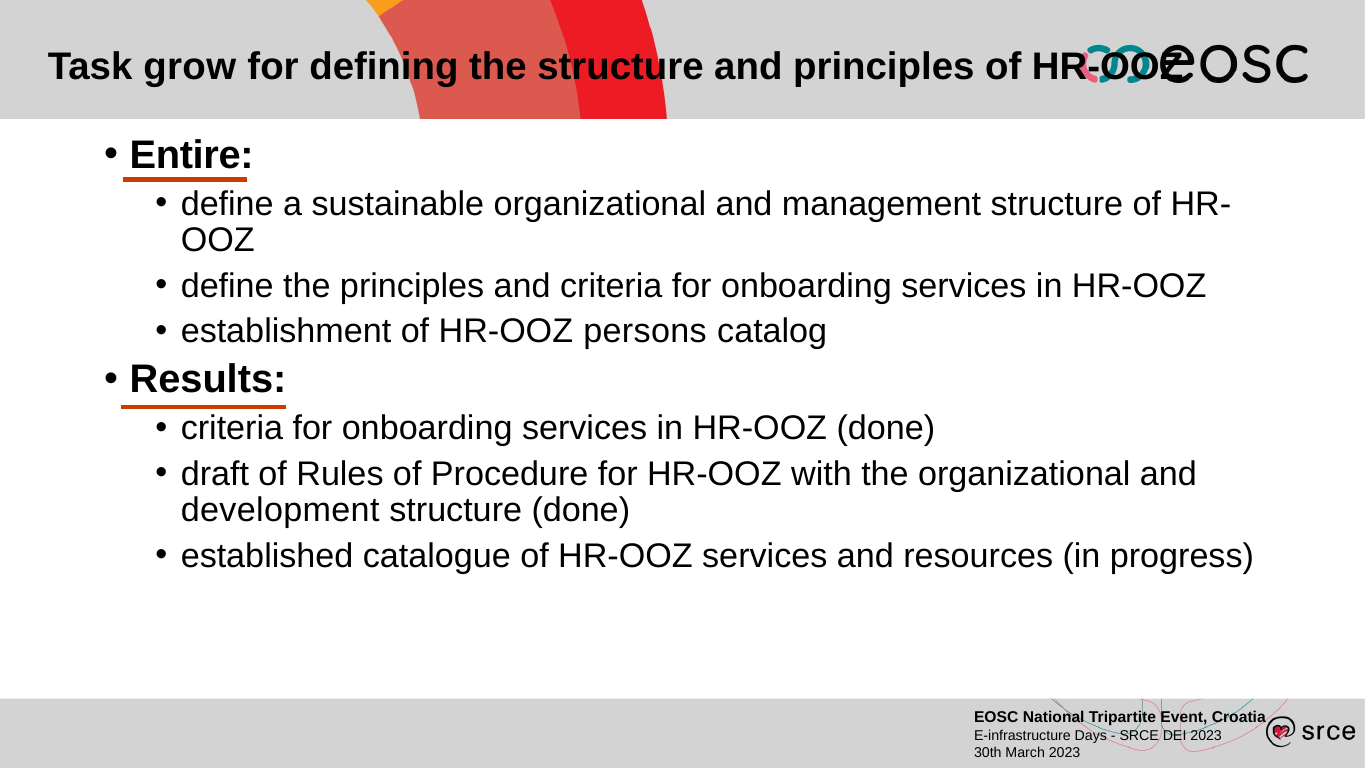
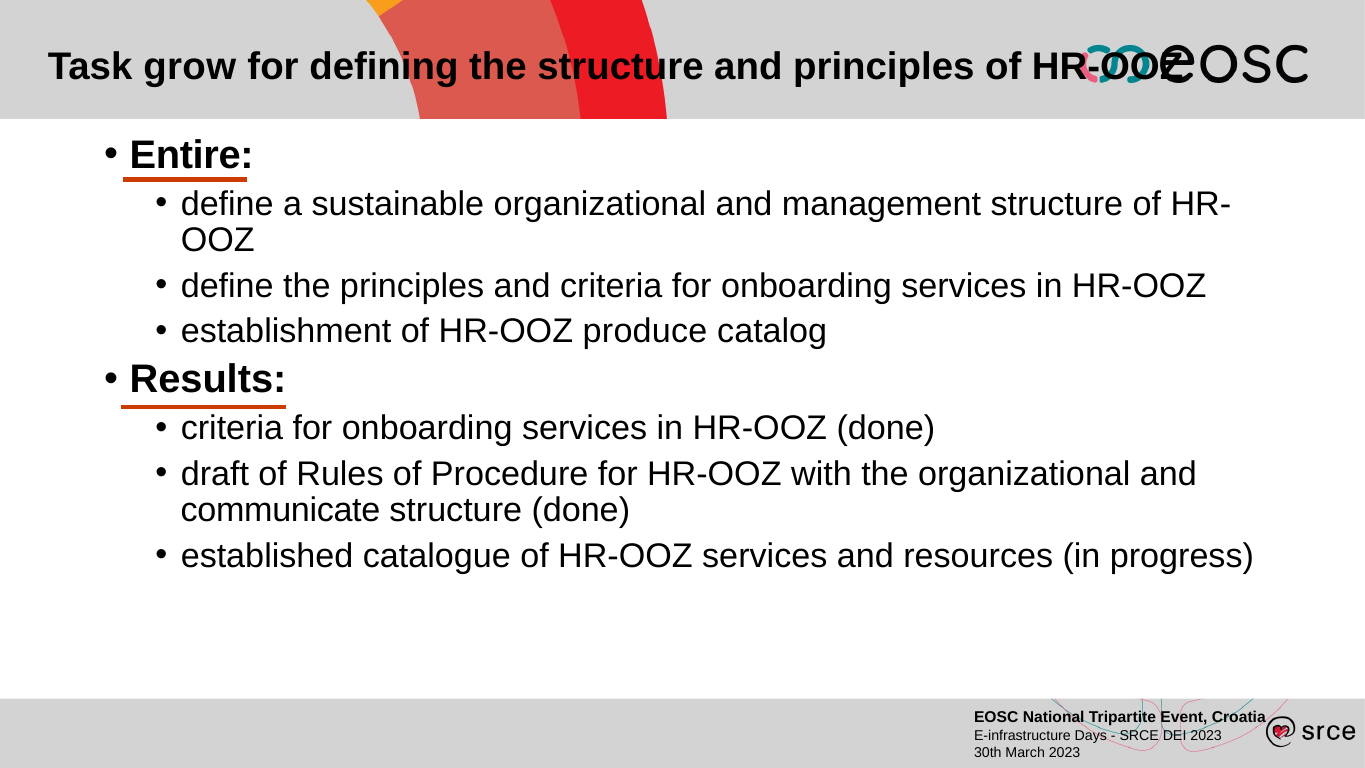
persons: persons -> produce (645, 331)
development: development -> communicate (281, 510)
